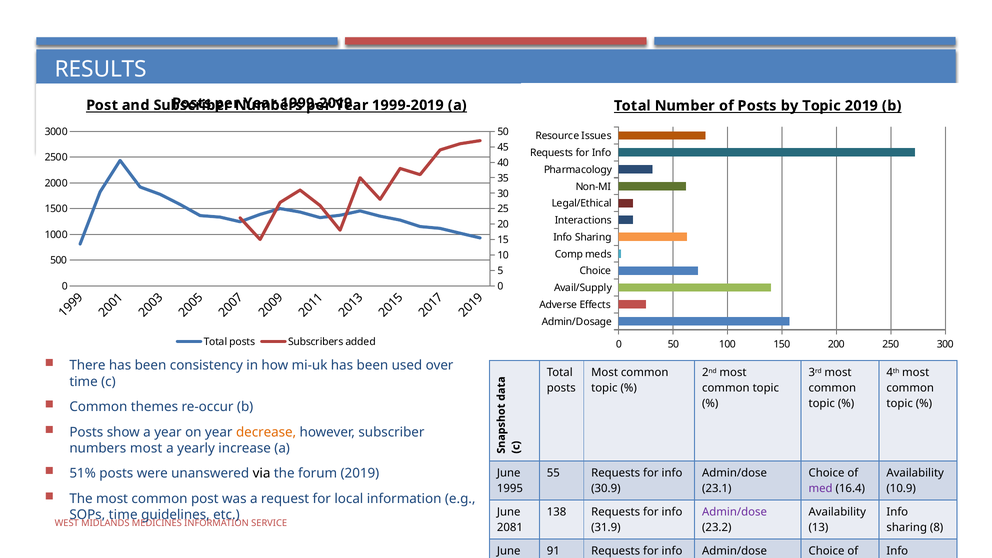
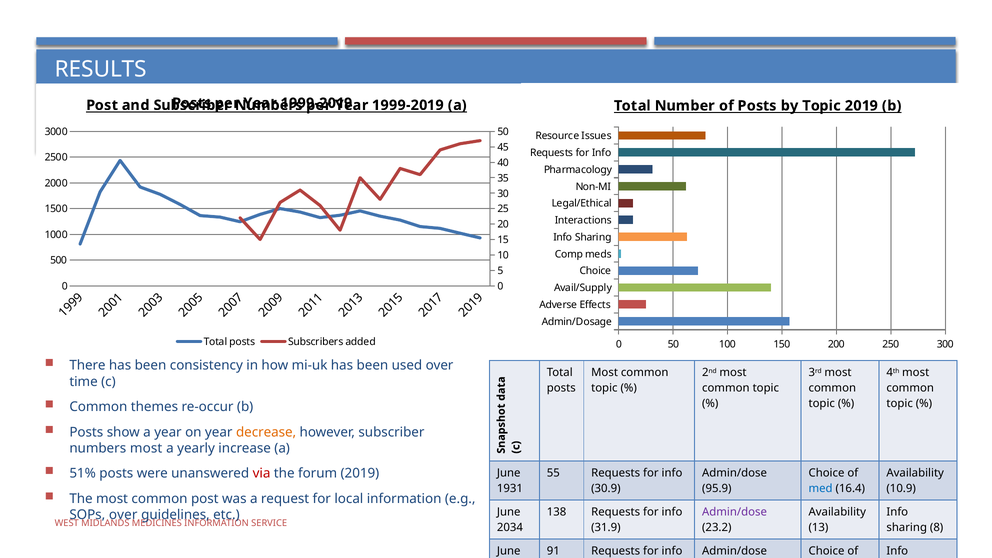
via colour: black -> red (262, 474)
1995: 1995 -> 1931 (510, 489)
23.1: 23.1 -> 95.9 (717, 489)
med colour: purple -> blue (821, 489)
SOPs time: time -> over (123, 515)
2081: 2081 -> 2034 (510, 528)
